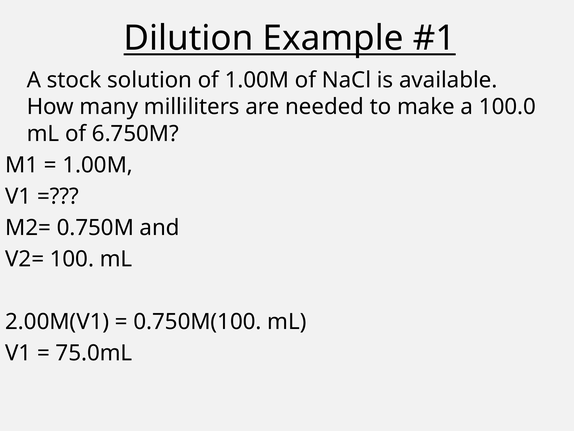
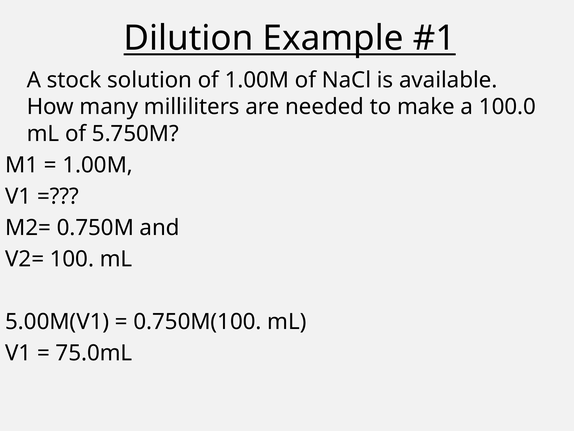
6.750M: 6.750M -> 5.750M (135, 134)
2.00M(V1: 2.00M(V1 -> 5.00M(V1 (57, 321)
